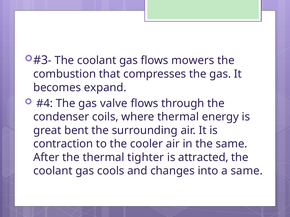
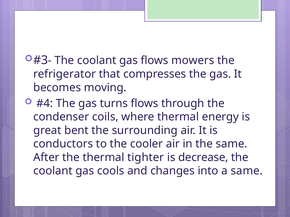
combustion: combustion -> refrigerator (65, 74)
expand: expand -> moving (105, 88)
valve: valve -> turns (114, 104)
contraction: contraction -> conductors (63, 144)
attracted: attracted -> decrease (203, 158)
